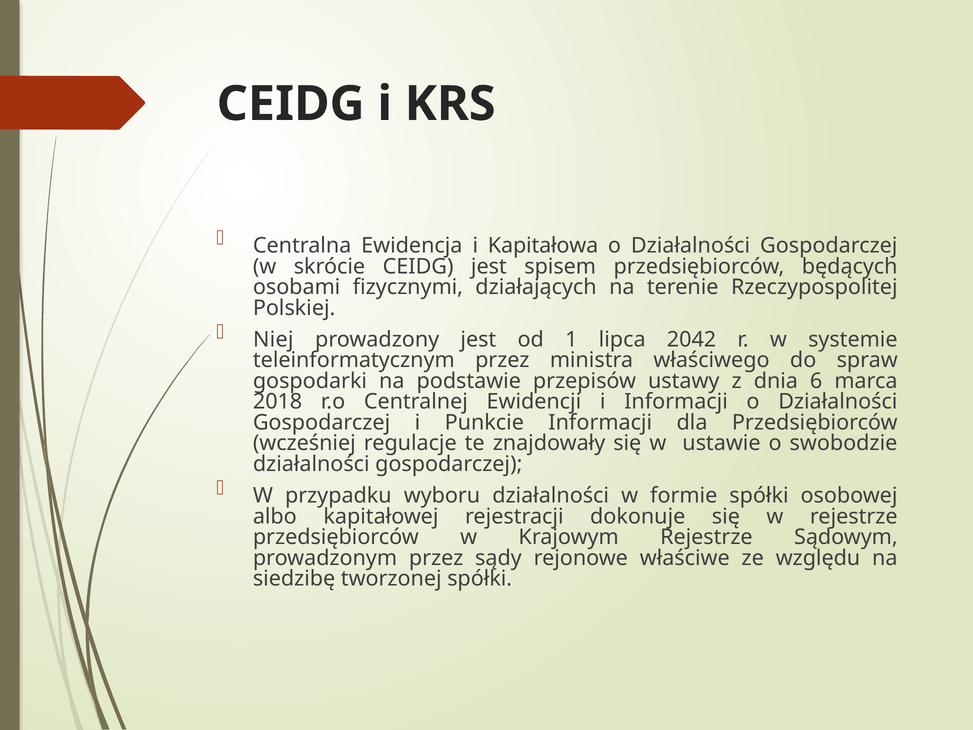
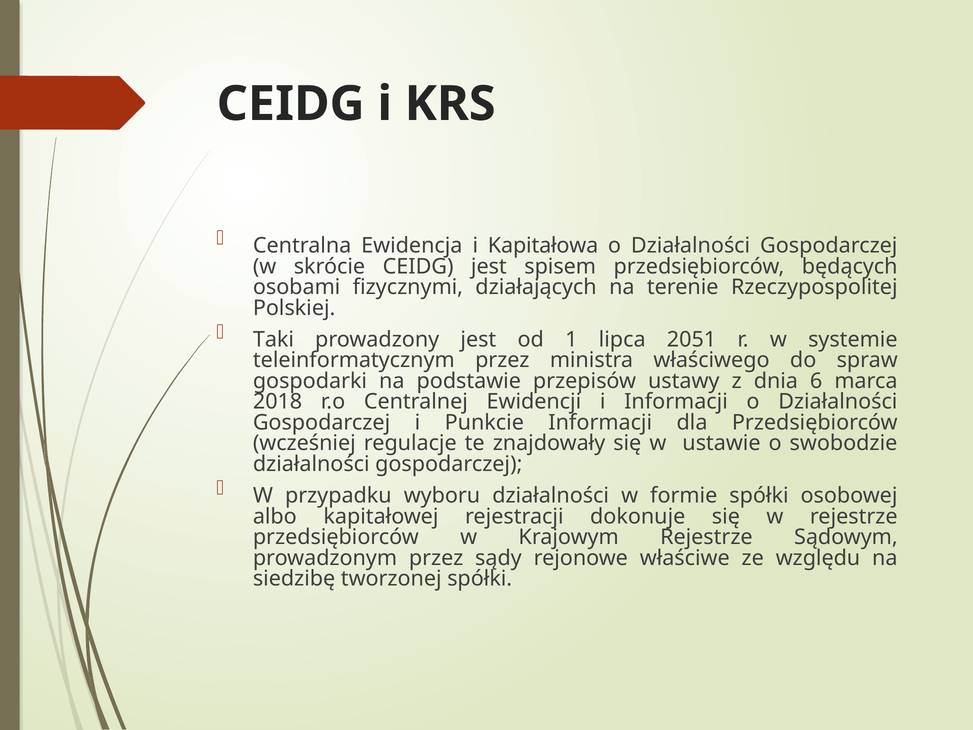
Niej: Niej -> Taki (273, 339)
2042: 2042 -> 2051 (692, 339)
